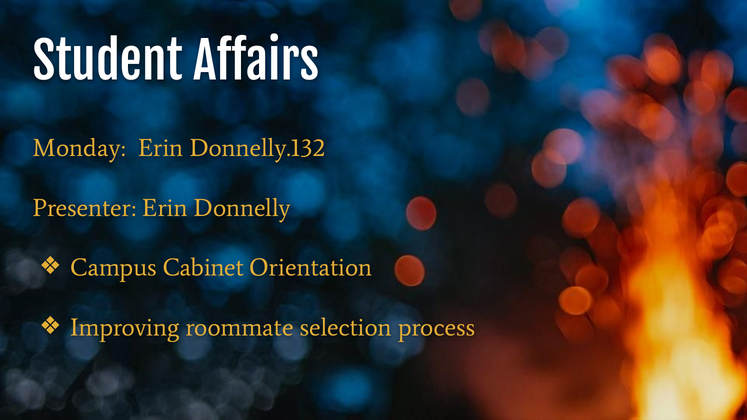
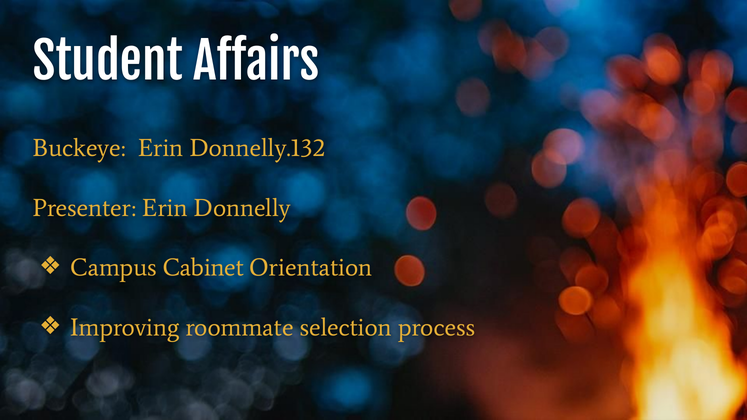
Monday: Monday -> Buckeye (79, 148)
